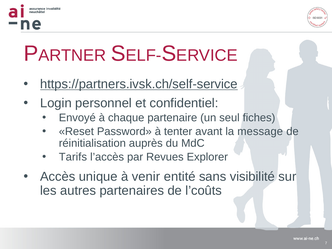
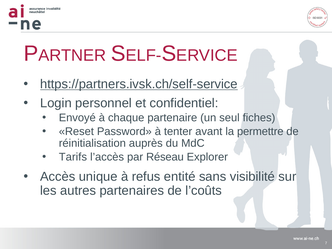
message: message -> permettre (260, 131)
Revues: Revues -> Réseau (165, 157)
venir: venir -> refus (146, 177)
